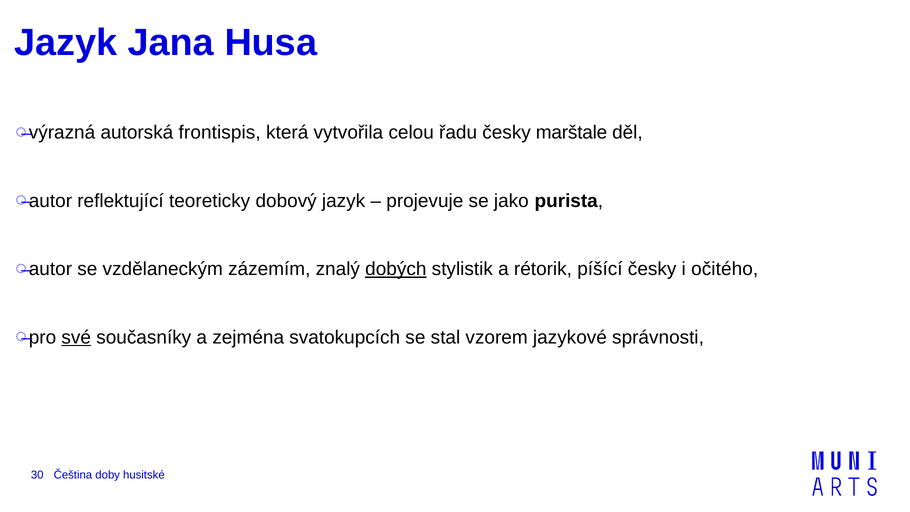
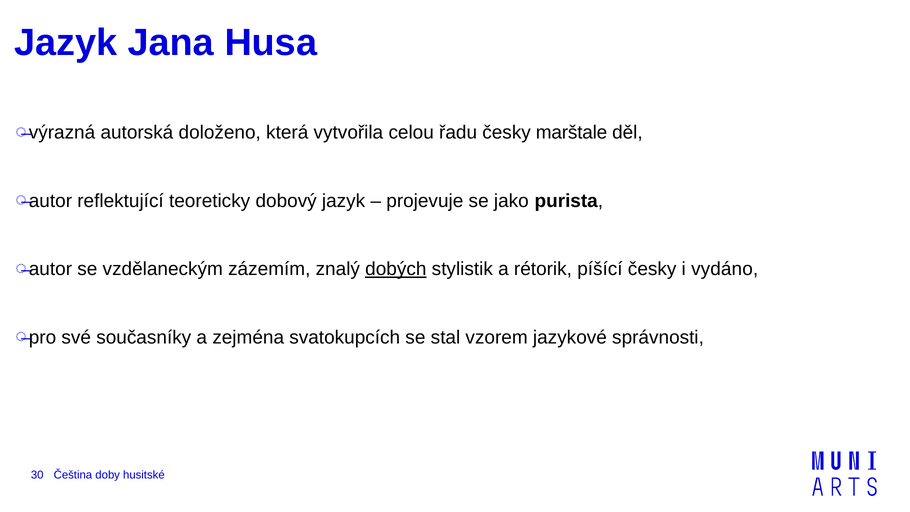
frontispis: frontispis -> doloženo (220, 132)
očitého: očitého -> vydáno (725, 269)
své underline: present -> none (76, 337)
